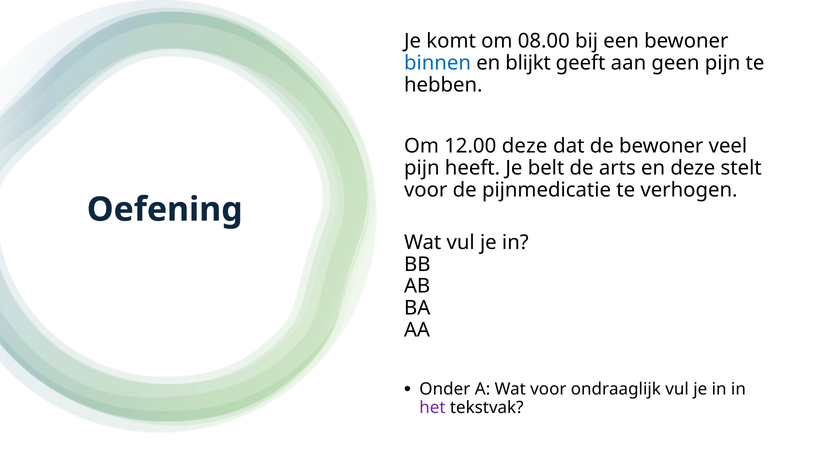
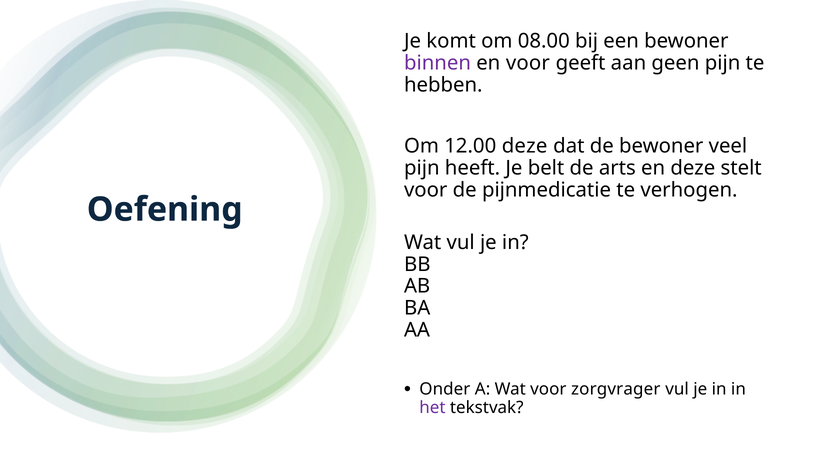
binnen colour: blue -> purple (438, 63)
en blijkt: blijkt -> voor (528, 63)
ondraaglijk: ondraaglijk -> zorgvrager (616, 389)
